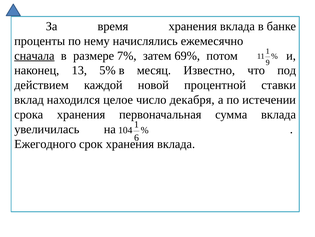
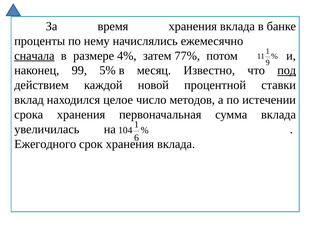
7%: 7% -> 4% (127, 56)
69%: 69% -> 77% (187, 56)
13: 13 -> 99 (79, 70)
под underline: none -> present (287, 70)
декабря: декабря -> методов (192, 100)
